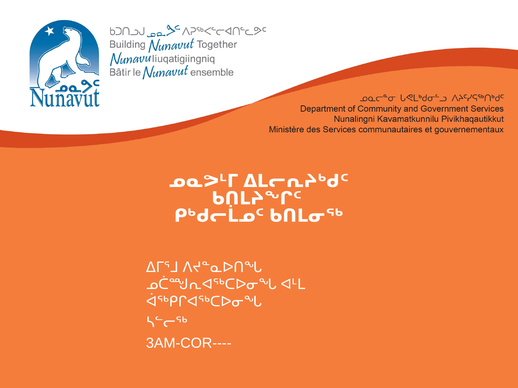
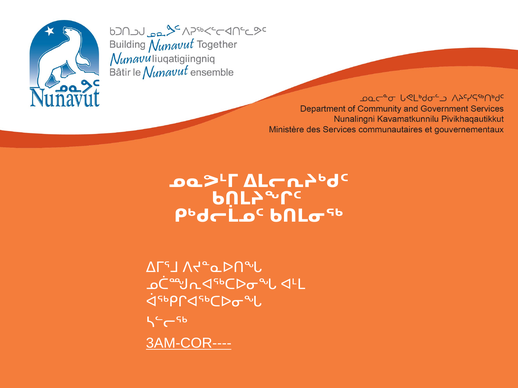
3AM-COR---- underline: none -> present (189, 344)
